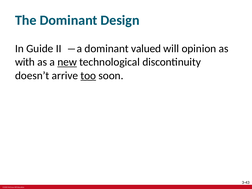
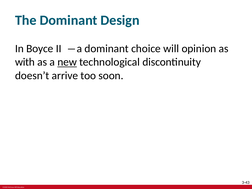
Guide: Guide -> Boyce (40, 49)
valued: valued -> choice (146, 49)
too underline: present -> none (88, 76)
